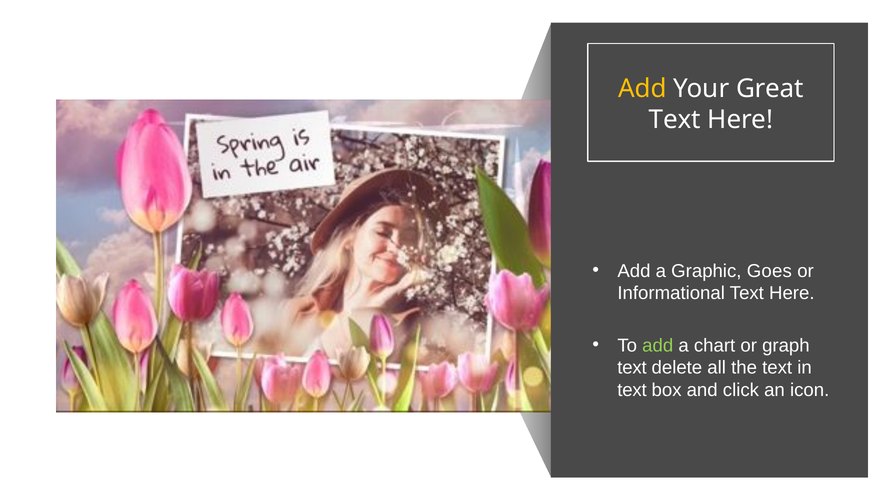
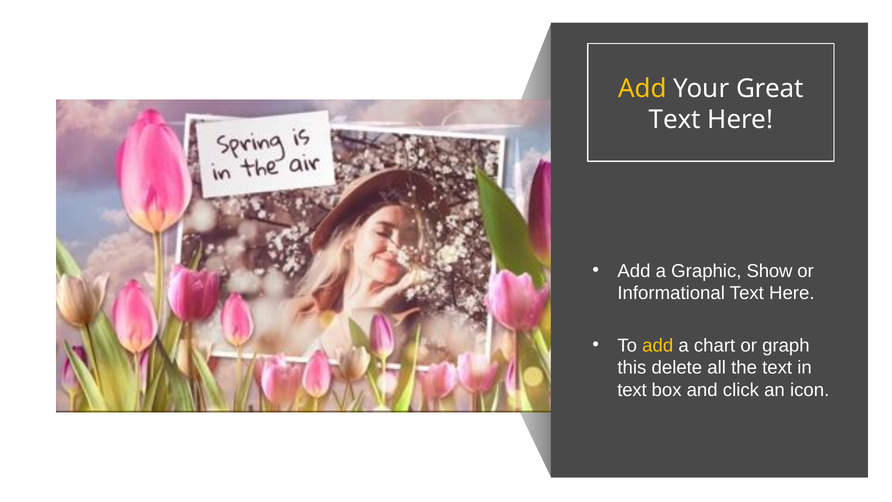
Goes: Goes -> Show (770, 271)
add colour: light green -> yellow (658, 345)
text: text -> this (632, 368)
